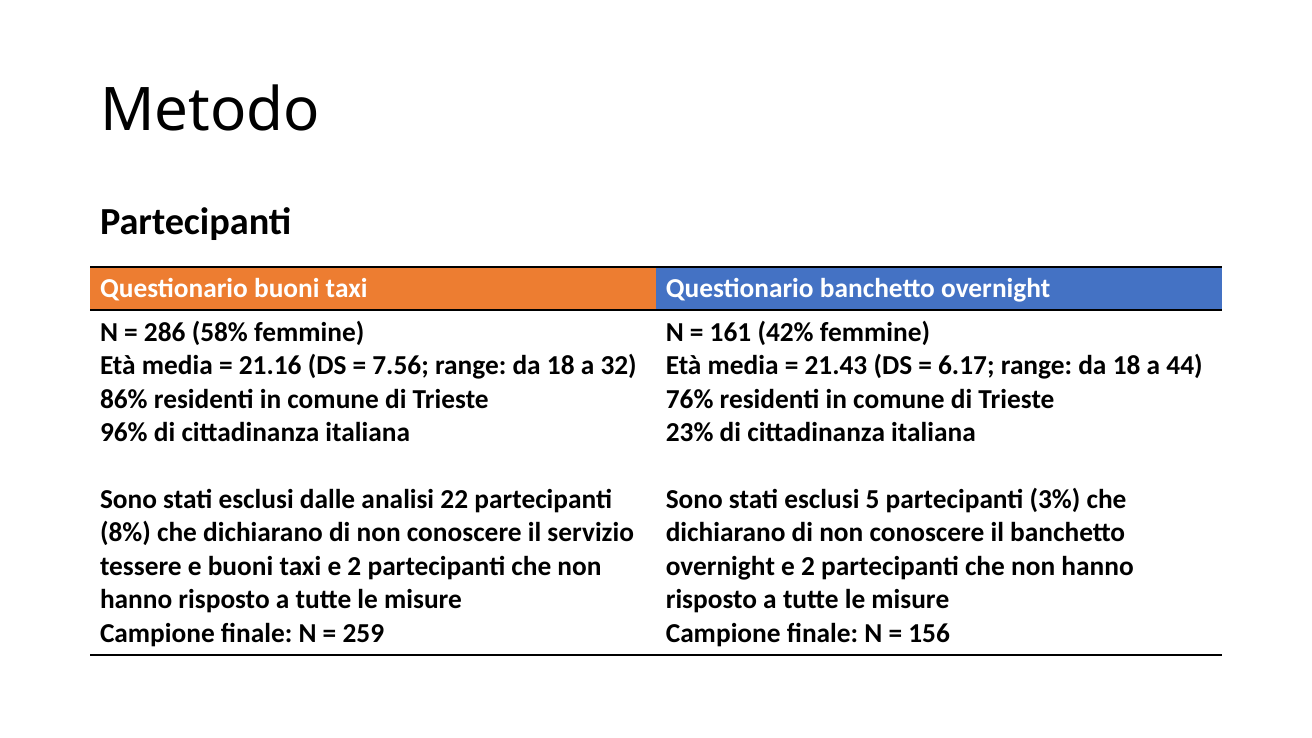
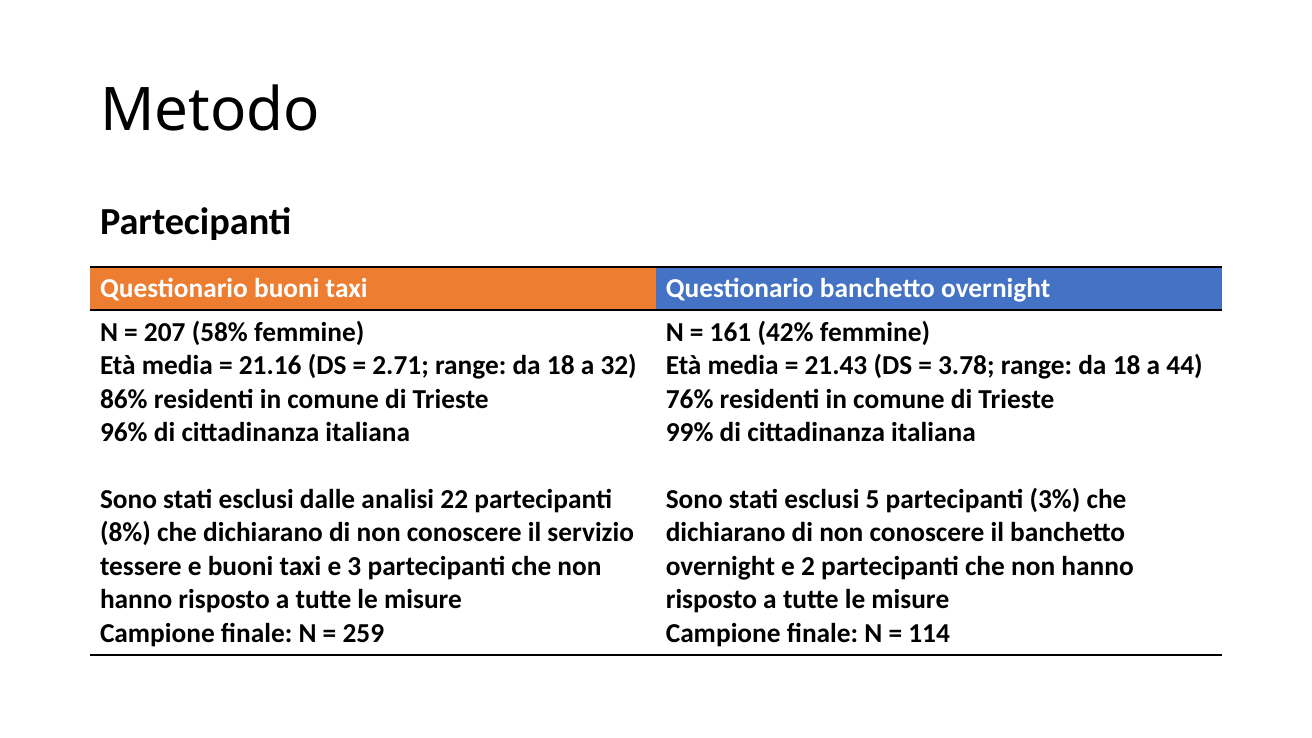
286: 286 -> 207 (165, 332)
7.56: 7.56 -> 2.71 (401, 366)
6.17: 6.17 -> 3.78 (966, 366)
23%: 23% -> 99% (690, 432)
taxi e 2: 2 -> 3 (354, 566)
156: 156 -> 114 (929, 633)
